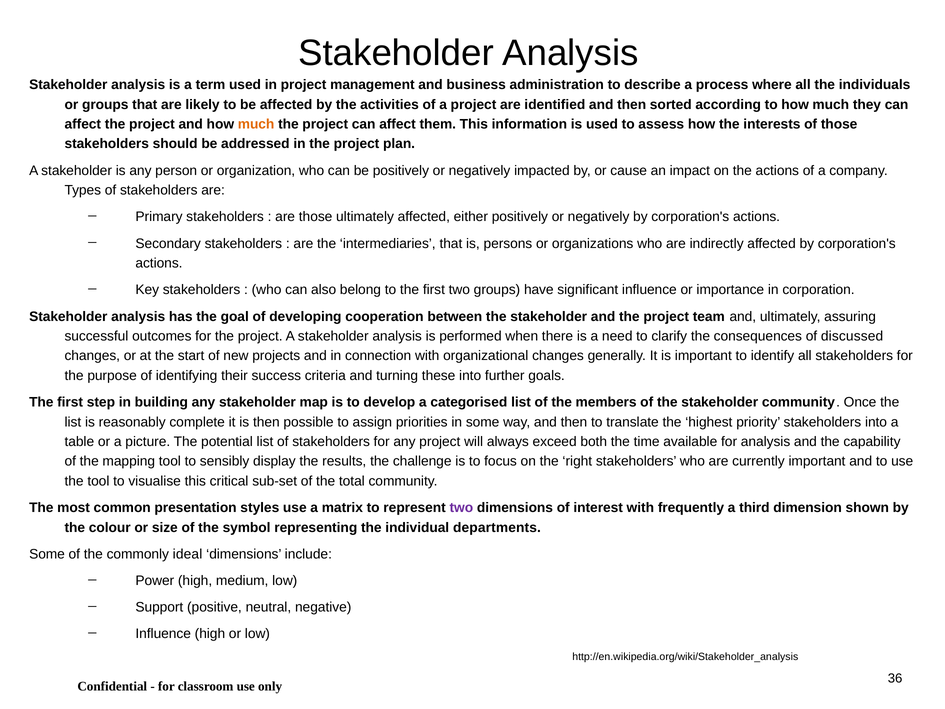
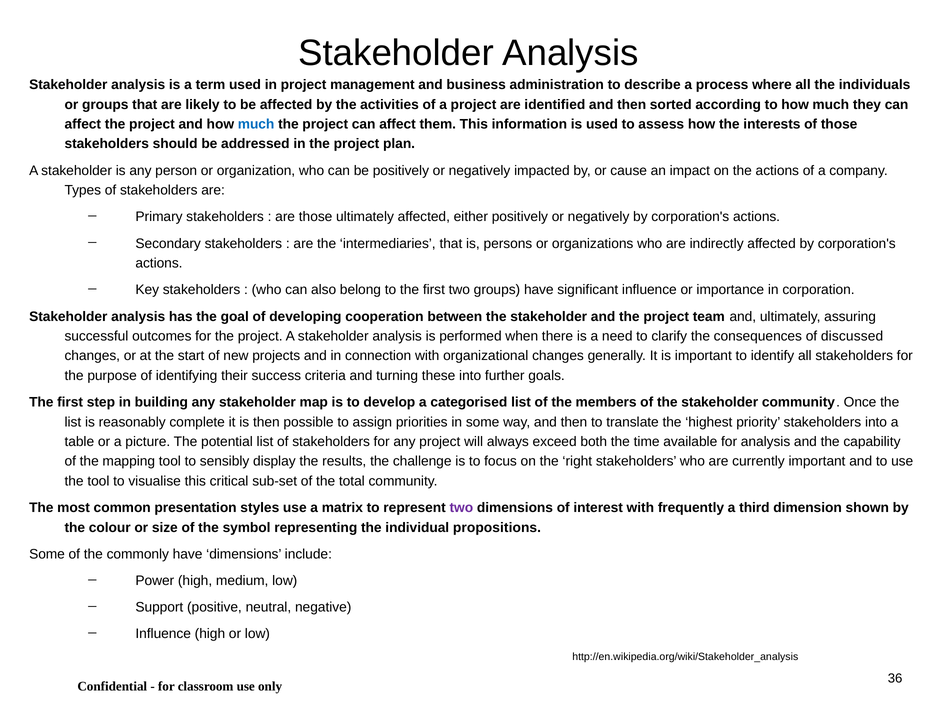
much colour: orange -> blue (256, 124)
departments: departments -> propositions (497, 527)
commonly ideal: ideal -> have (188, 554)
